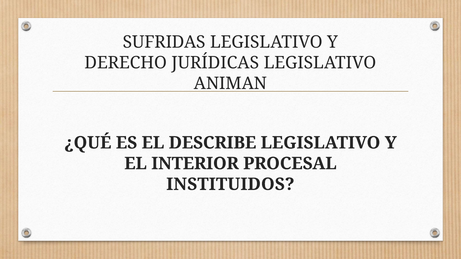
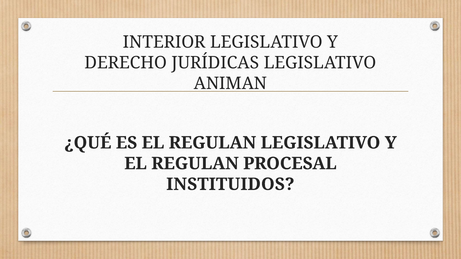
SUFRIDAS: SUFRIDAS -> INTERIOR (164, 42)
ES EL DESCRIBE: DESCRIBE -> REGULAN (212, 143)
INTERIOR: INTERIOR -> REGULAN (195, 164)
